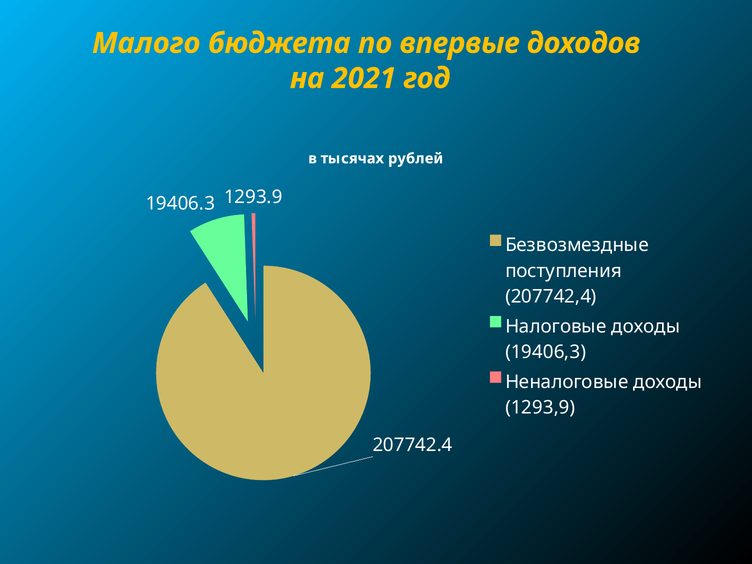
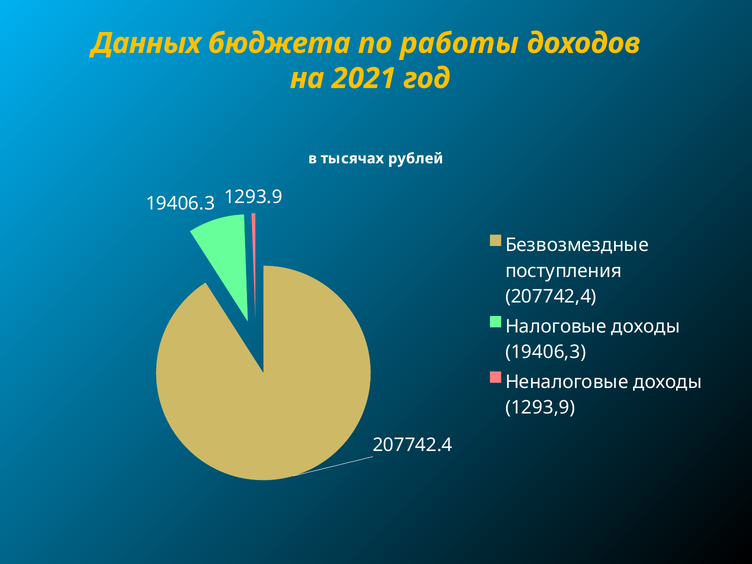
Малого: Малого -> Данных (146, 43)
впервые: впервые -> работы (459, 43)
